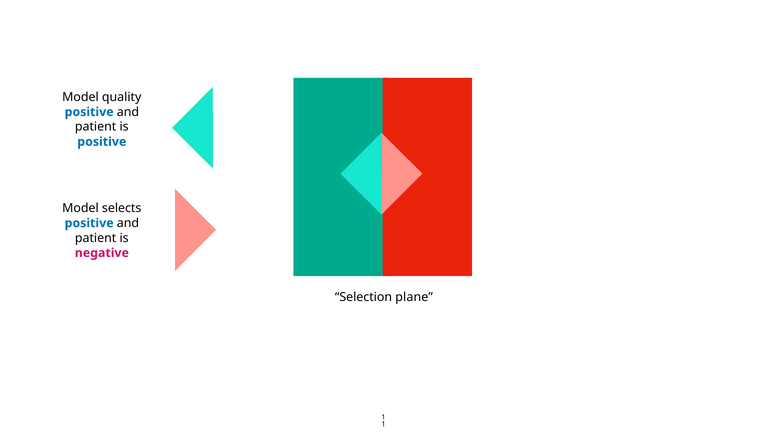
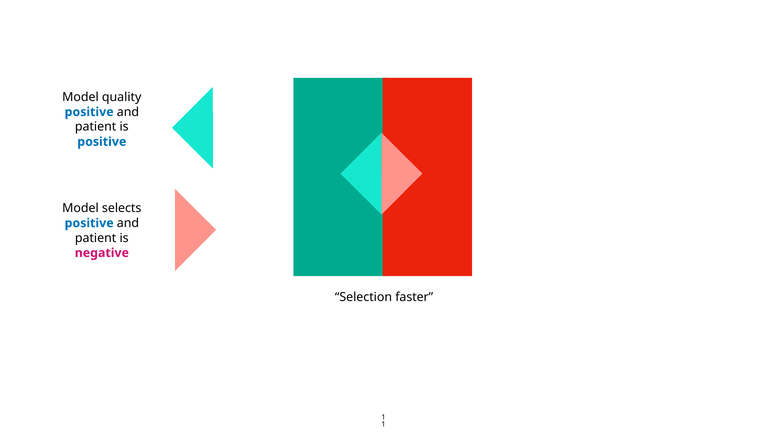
plane: plane -> faster (414, 297)
